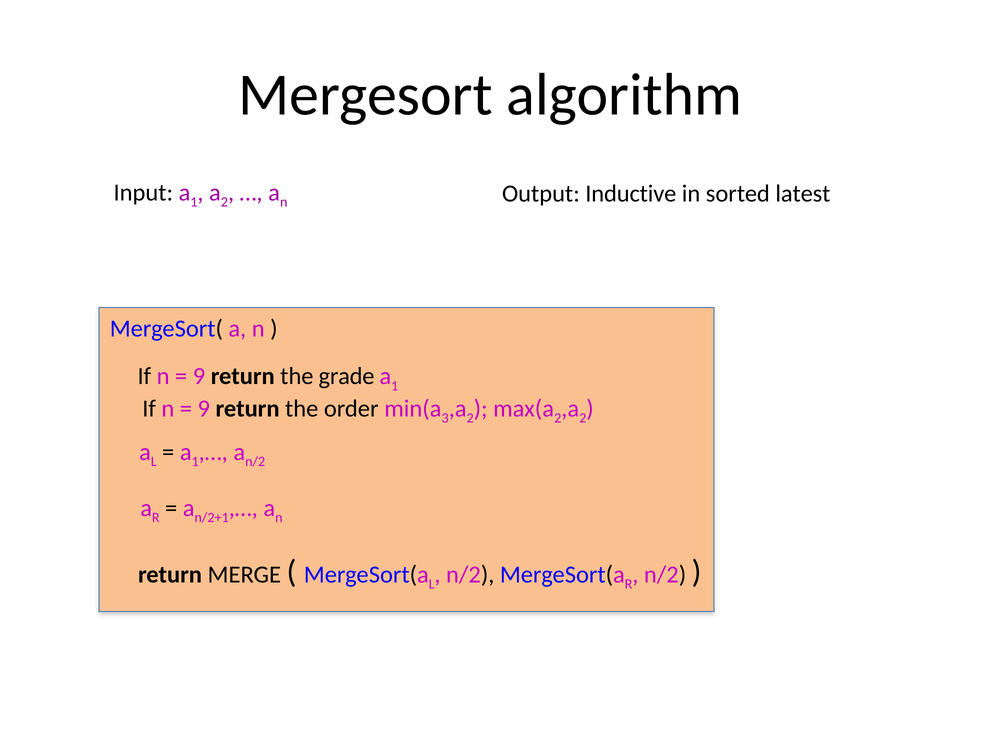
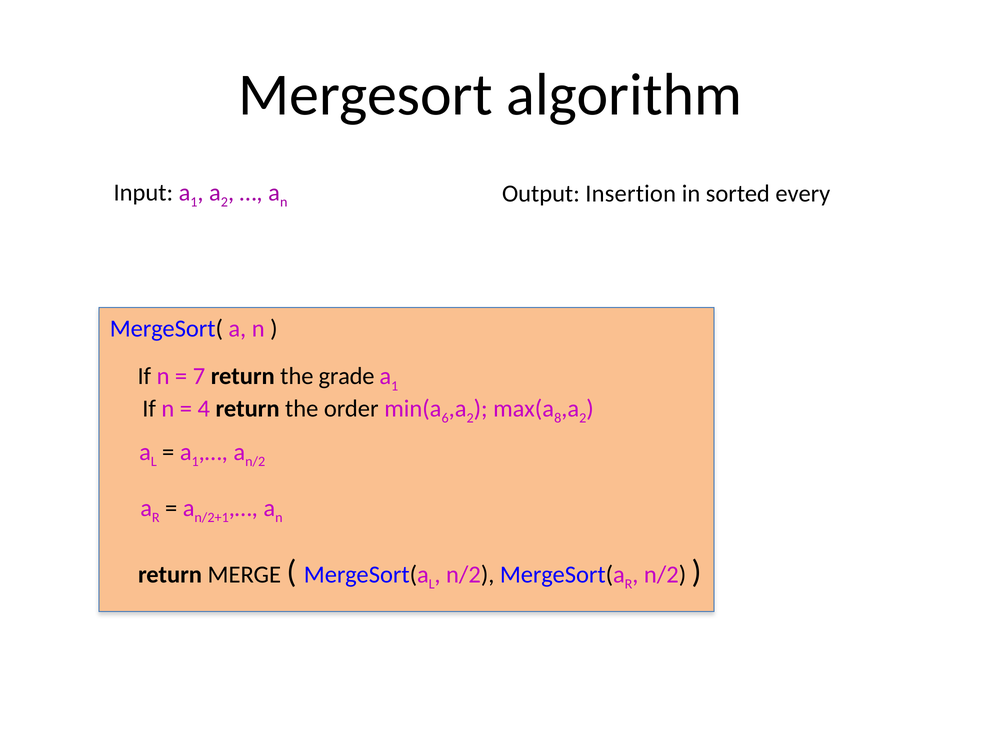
Inductive: Inductive -> Insertion (631, 194)
latest: latest -> every (803, 194)
9: 9 -> 7 (199, 376)
9: 9 -> 4 (204, 409)
3: 3 -> 6 (445, 418)
2: 2 -> 8 (558, 418)
